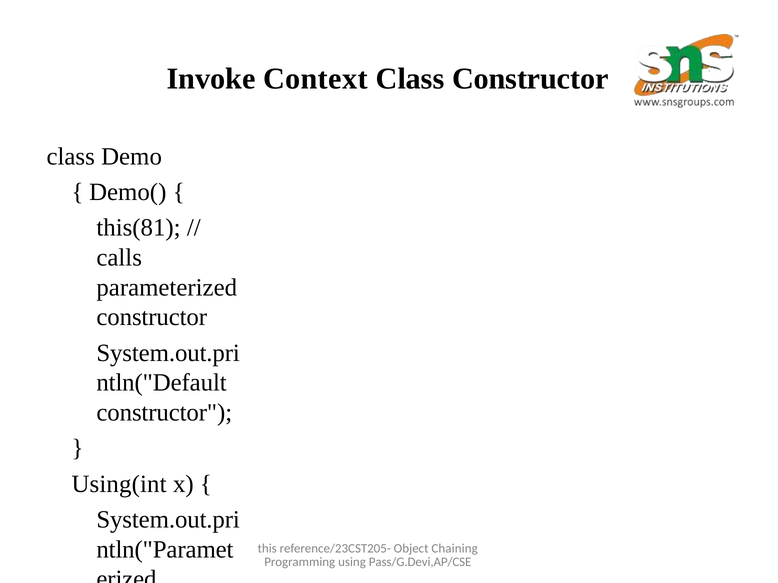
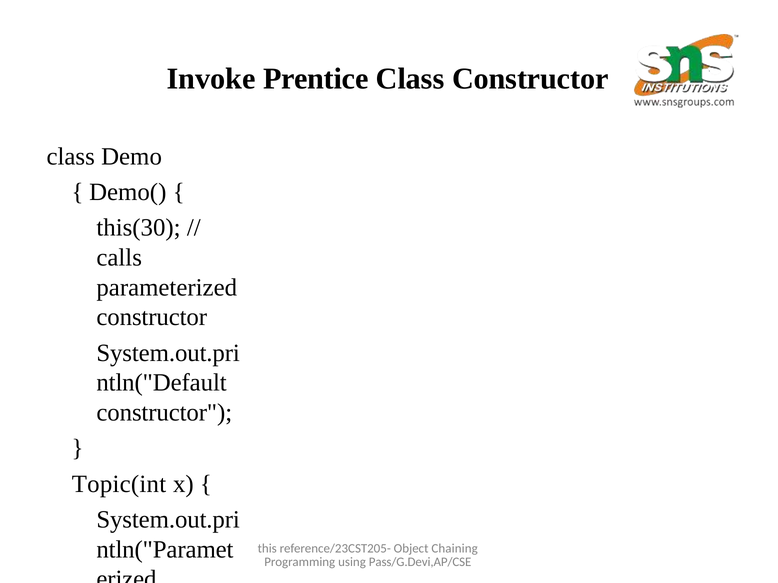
Context: Context -> Prentice (316, 79)
this(81: this(81 -> this(30 (139, 228)
Using(int: Using(int -> Topic(int (119, 484)
